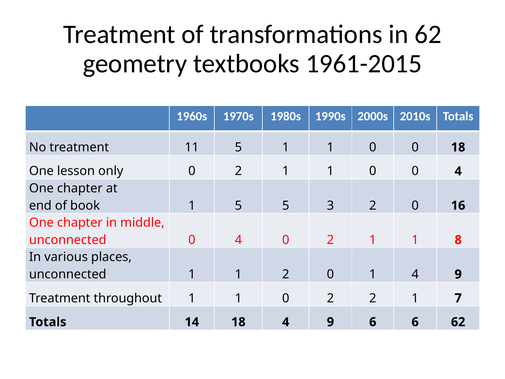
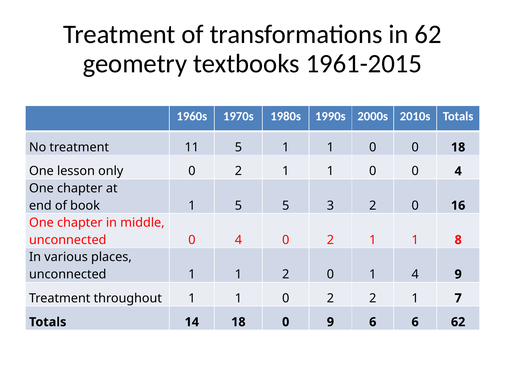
18 4: 4 -> 0 (286, 322)
